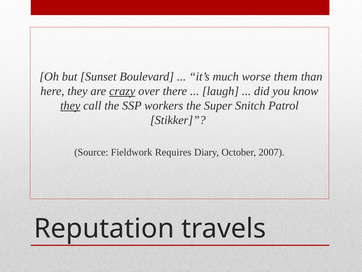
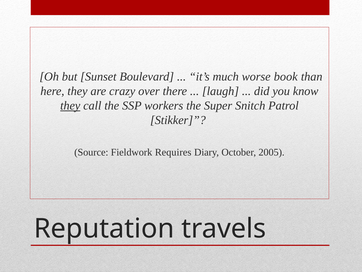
them: them -> book (286, 76)
crazy underline: present -> none (122, 91)
2007: 2007 -> 2005 (272, 152)
